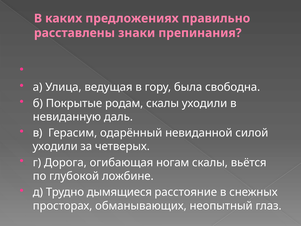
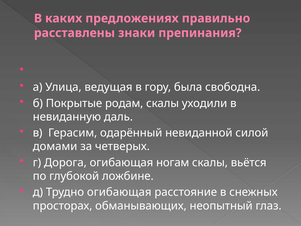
уходили: уходили -> домами (55, 146)
Трудно дымящиеся: дымящиеся -> огибающая (119, 192)
